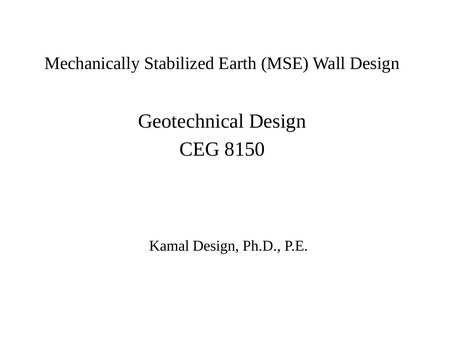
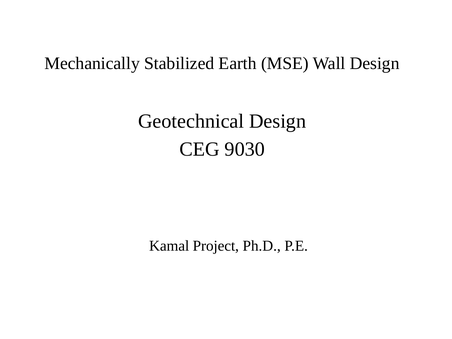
8150: 8150 -> 9030 (245, 149)
Kamal Design: Design -> Project (216, 246)
